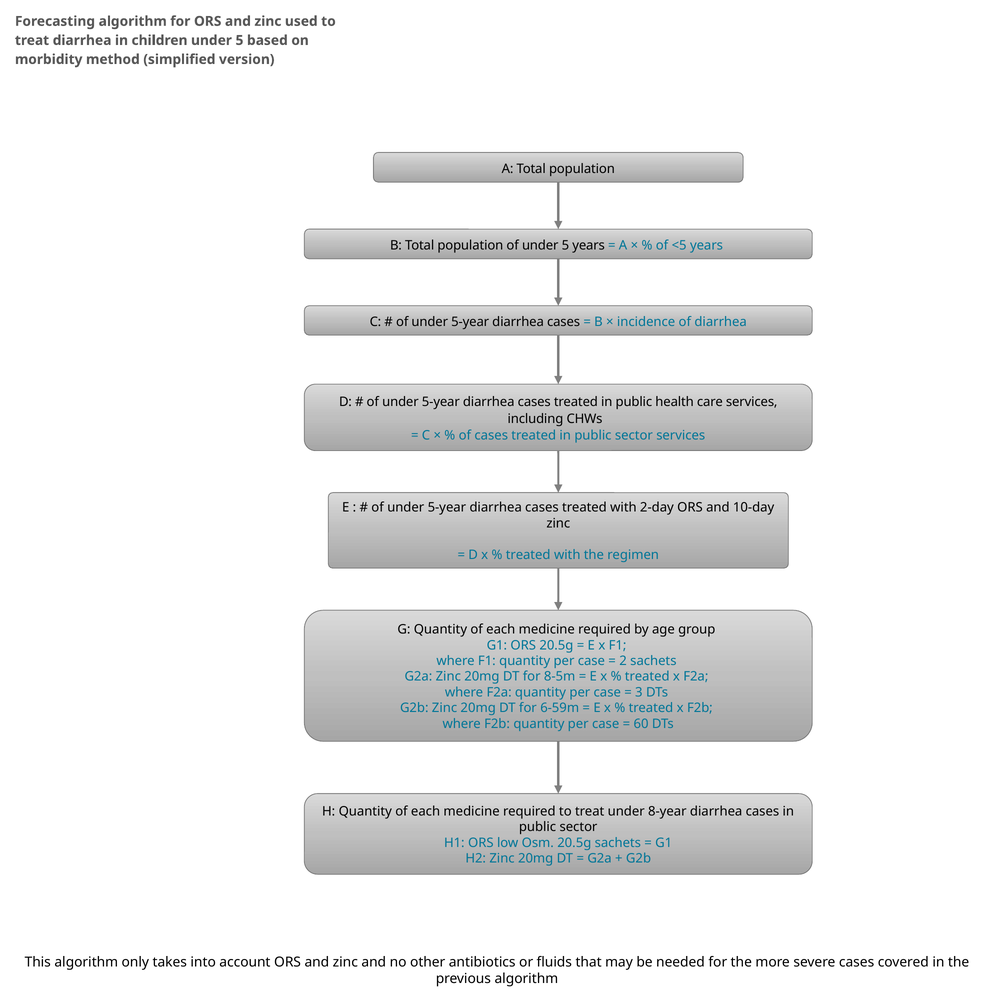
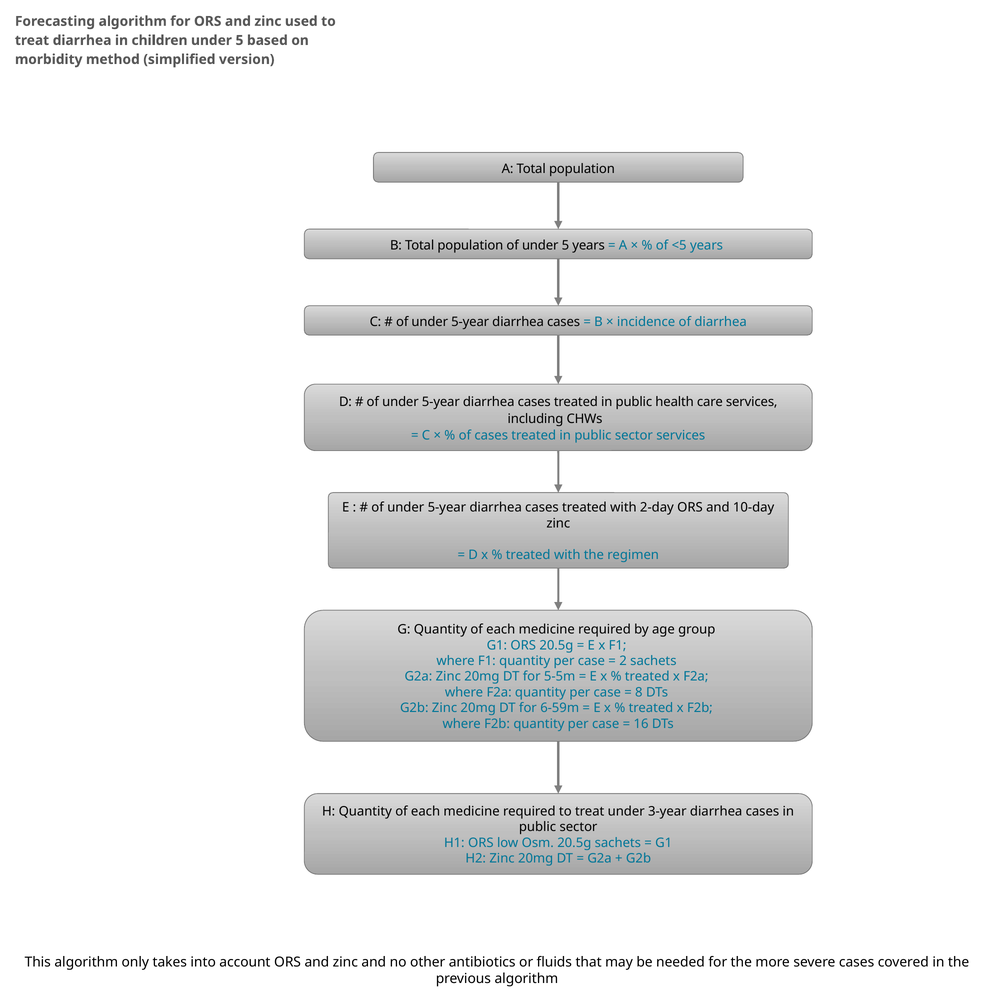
8-5m: 8-5m -> 5-5m (560, 677)
3: 3 -> 8 (639, 692)
60: 60 -> 16 (641, 724)
8-year: 8-year -> 3-year (667, 811)
